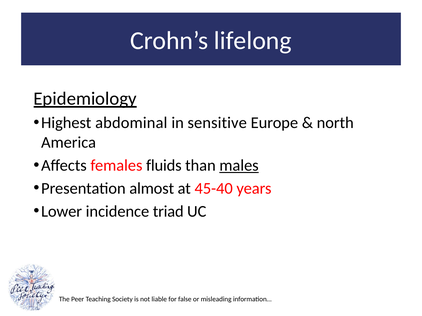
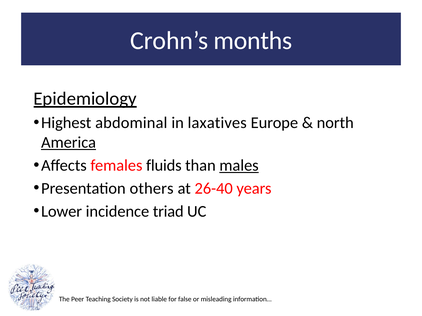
lifelong: lifelong -> months (253, 41)
sensitive: sensitive -> laxatives (217, 123)
America underline: none -> present (69, 143)
almost: almost -> others (152, 189)
45-40: 45-40 -> 26-40 (214, 189)
